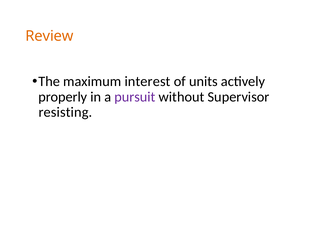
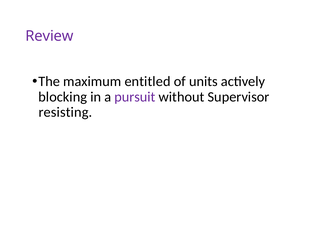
Review colour: orange -> purple (49, 36)
interest: interest -> entitled (148, 82)
properly: properly -> blocking (63, 97)
